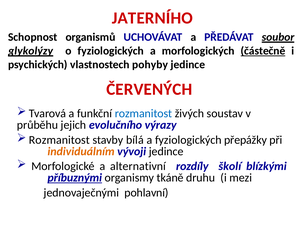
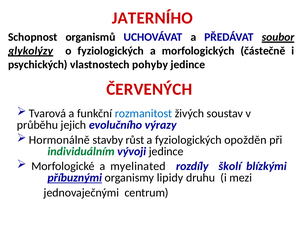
částečně underline: present -> none (263, 51)
Rozmanitost: Rozmanitost -> Hormonálně (59, 140)
bílá: bílá -> růst (135, 140)
přepážky: přepážky -> opožděn (245, 140)
individuálním colour: orange -> green (81, 151)
alternativní: alternativní -> myelinated (138, 166)
tkáně: tkáně -> lipidy (170, 178)
pohlavní: pohlavní -> centrum (146, 192)
